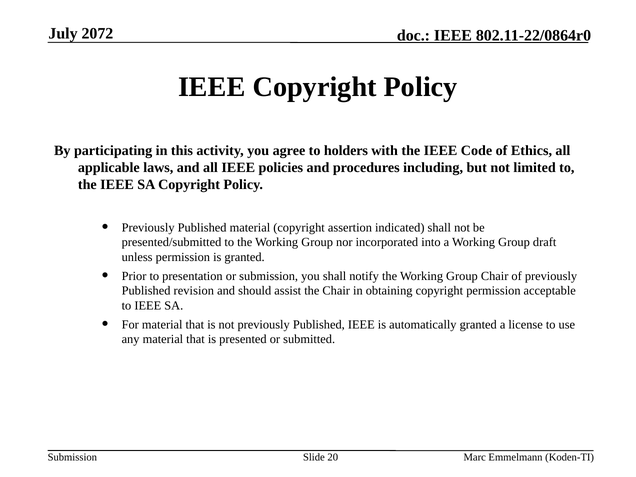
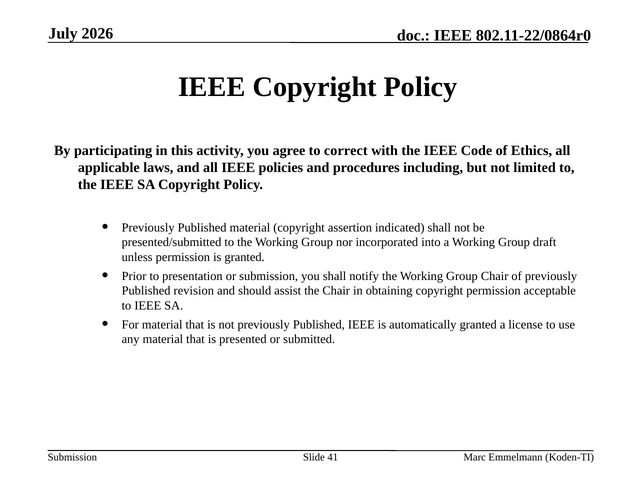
2072: 2072 -> 2026 (97, 34)
holders: holders -> correct (346, 150)
20: 20 -> 41 (333, 457)
